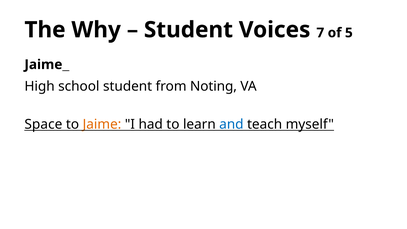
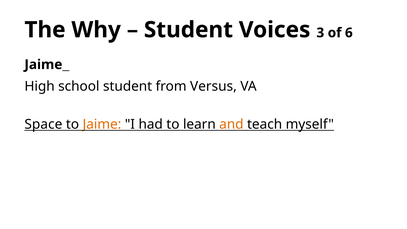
7: 7 -> 3 (320, 33)
5: 5 -> 6 (349, 33)
Noting: Noting -> Versus (213, 86)
and colour: blue -> orange (231, 124)
